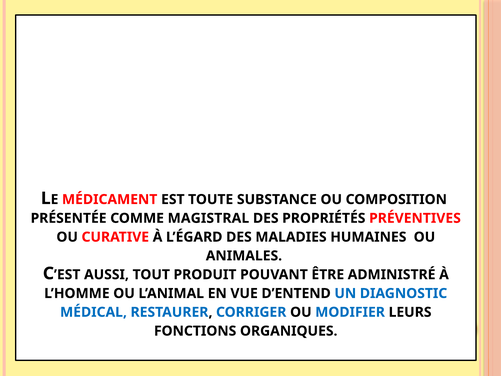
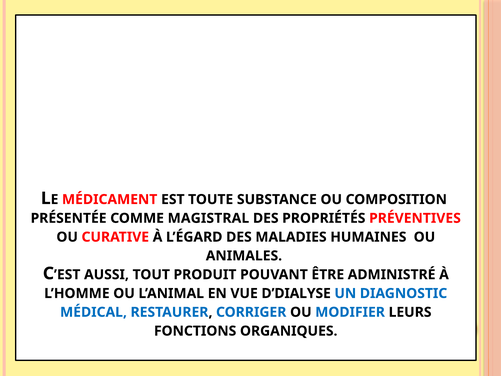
D’ENTEND: D’ENTEND -> D’DIALYSE (296, 293)
